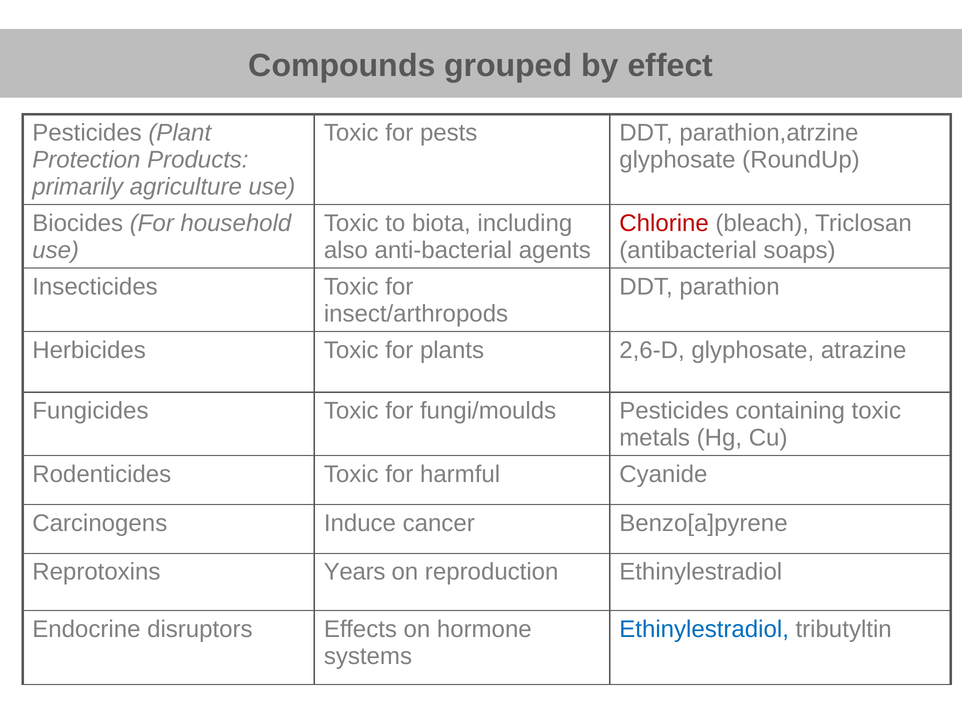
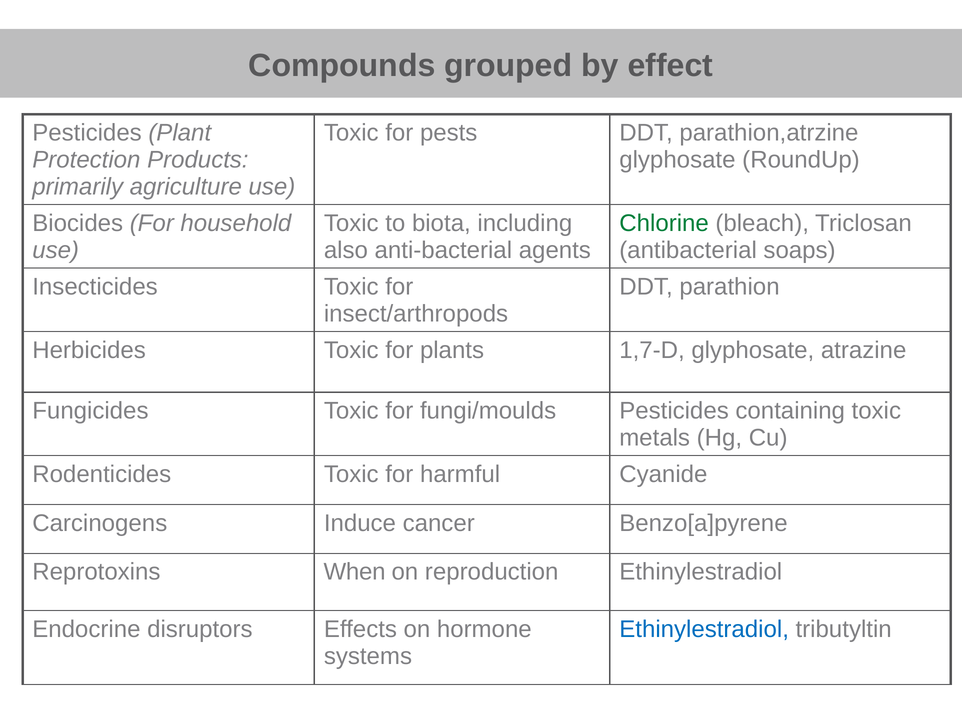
Chlorine colour: red -> green (664, 223)
2,6-D: 2,6-D -> 1,7-D (652, 350)
Years: Years -> When (355, 572)
